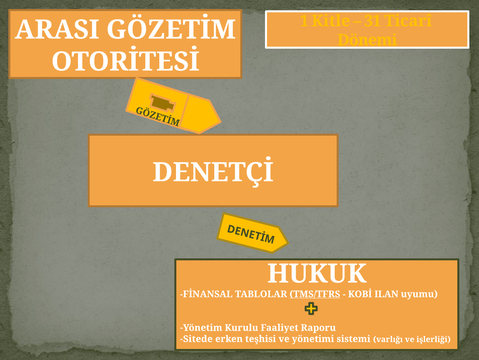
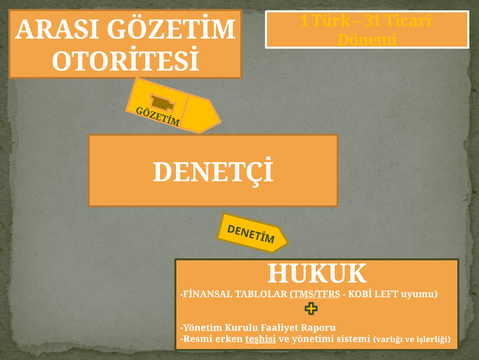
Kitle: Kitle -> Türk (331, 21)
ILAN: ILAN -> LEFT (386, 294)
Sitede: Sitede -> Resmi (196, 338)
teşhisi underline: none -> present (261, 338)
